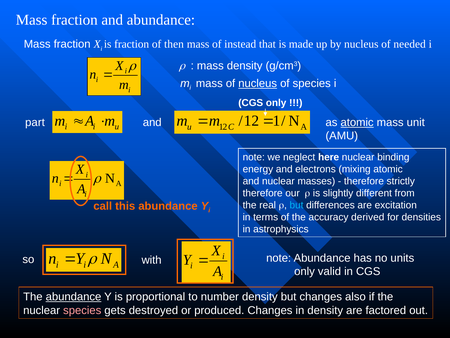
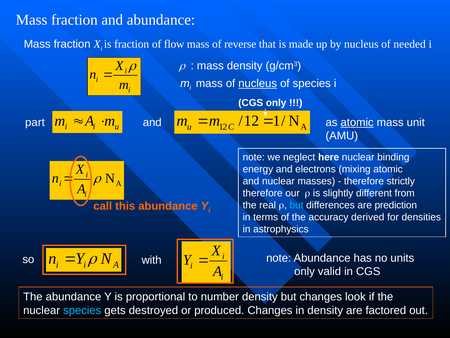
then: then -> flow (174, 44)
instead: instead -> reverse (240, 44)
excitation: excitation -> prediction (396, 205)
abundance underline: present -> none (74, 296)
also: also -> look (355, 296)
species colour: pink -> light blue (82, 310)
